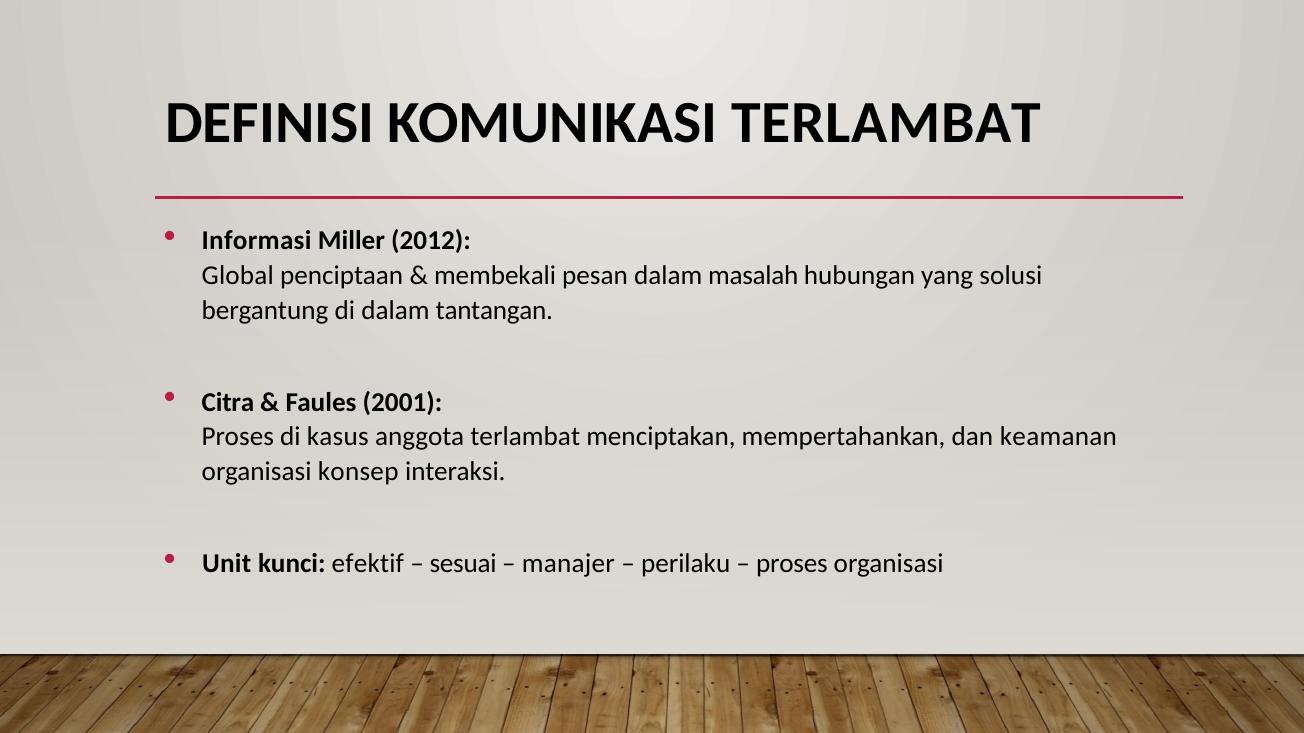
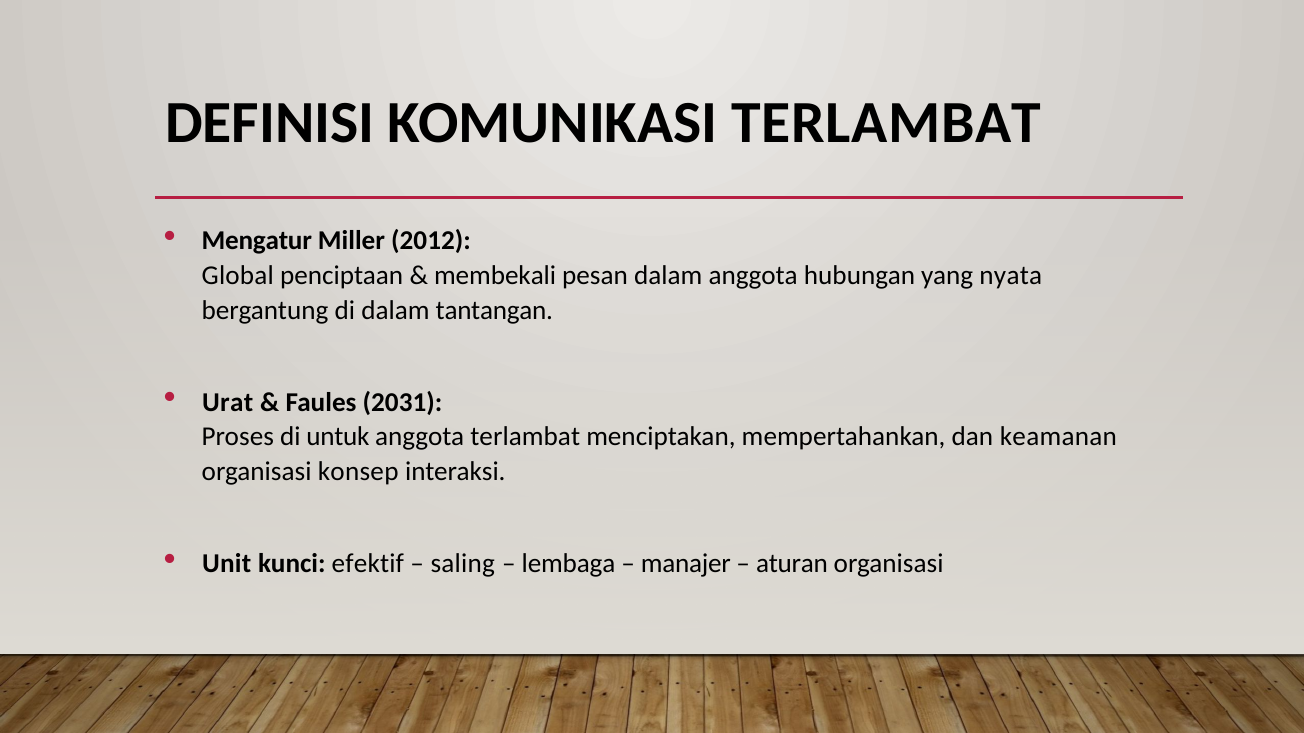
Informasi: Informasi -> Mengatur (257, 241)
dalam masalah: masalah -> anggota (753, 276)
solusi: solusi -> nyata (1011, 276)
Citra: Citra -> Urat (228, 402)
2001: 2001 -> 2031 (402, 402)
kasus: kasus -> untuk (338, 437)
sesuai: sesuai -> saling (463, 564)
manajer: manajer -> lembaga (569, 564)
perilaku: perilaku -> manajer (686, 564)
proses: proses -> aturan (792, 564)
